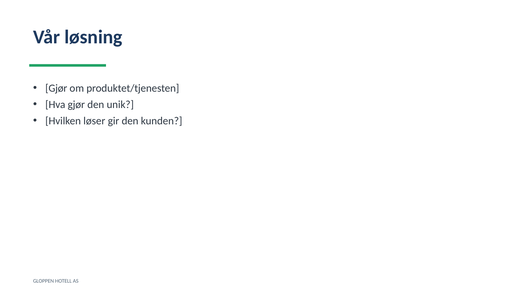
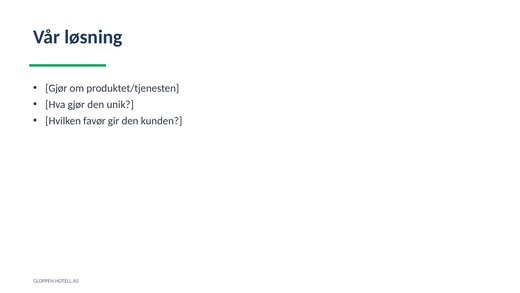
løser: løser -> favør (94, 121)
